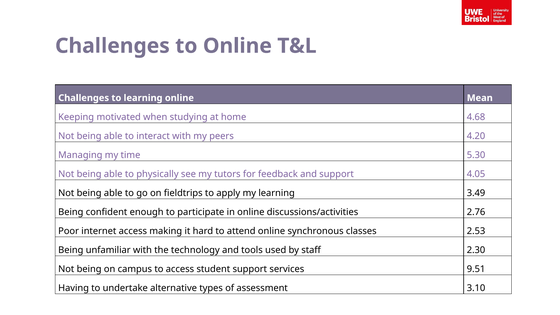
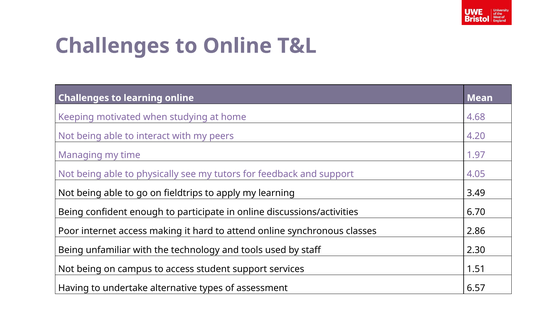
5.30: 5.30 -> 1.97 (476, 155)
2.76: 2.76 -> 6.70 (476, 212)
2.53: 2.53 -> 2.86 (476, 231)
9.51: 9.51 -> 1.51 (476, 269)
3.10: 3.10 -> 6.57 (476, 288)
